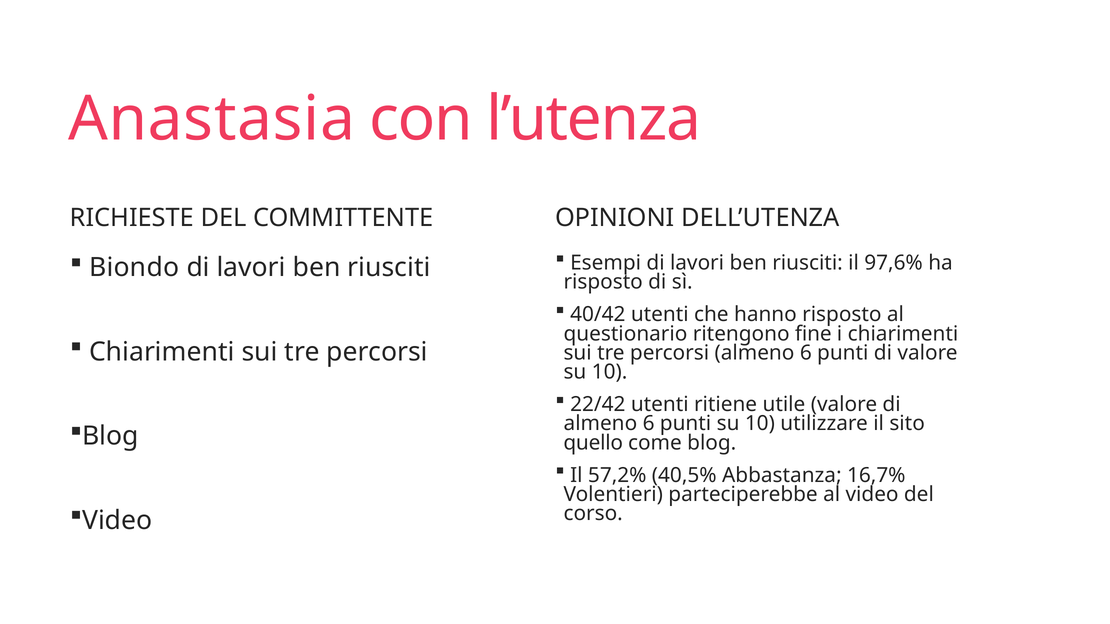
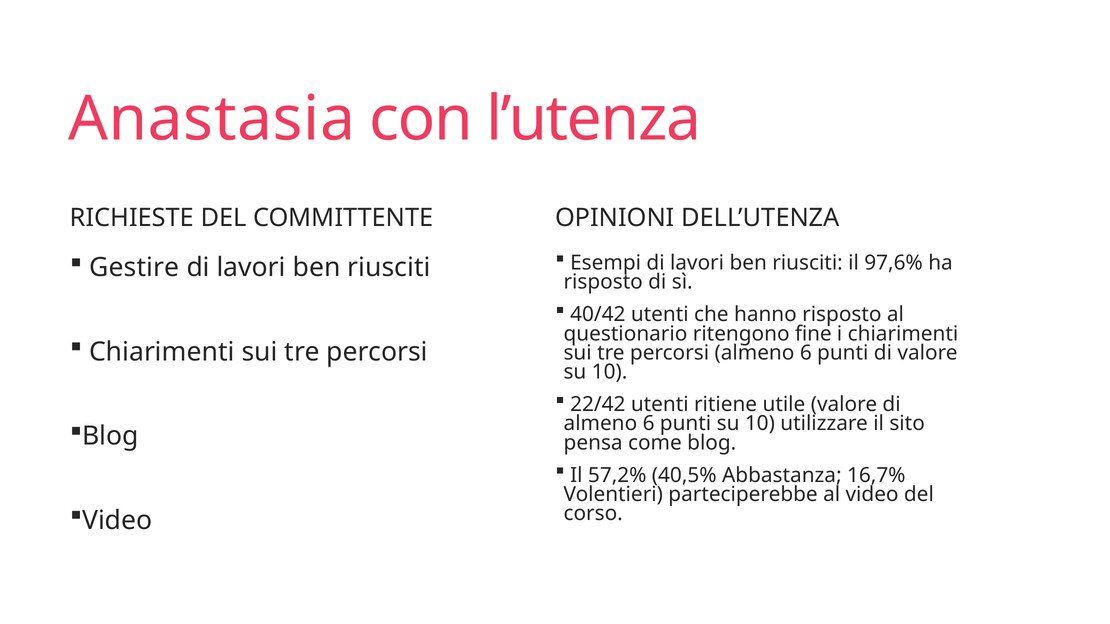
Biondo: Biondo -> Gestire (134, 268)
quello: quello -> pensa (593, 443)
